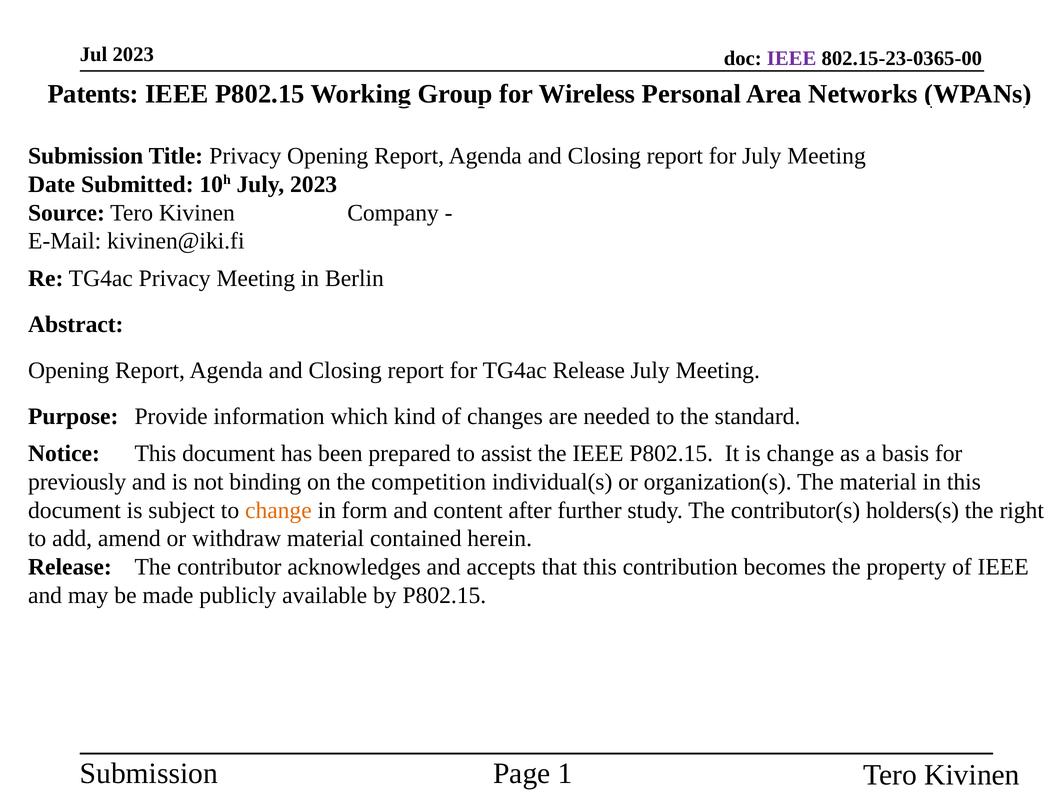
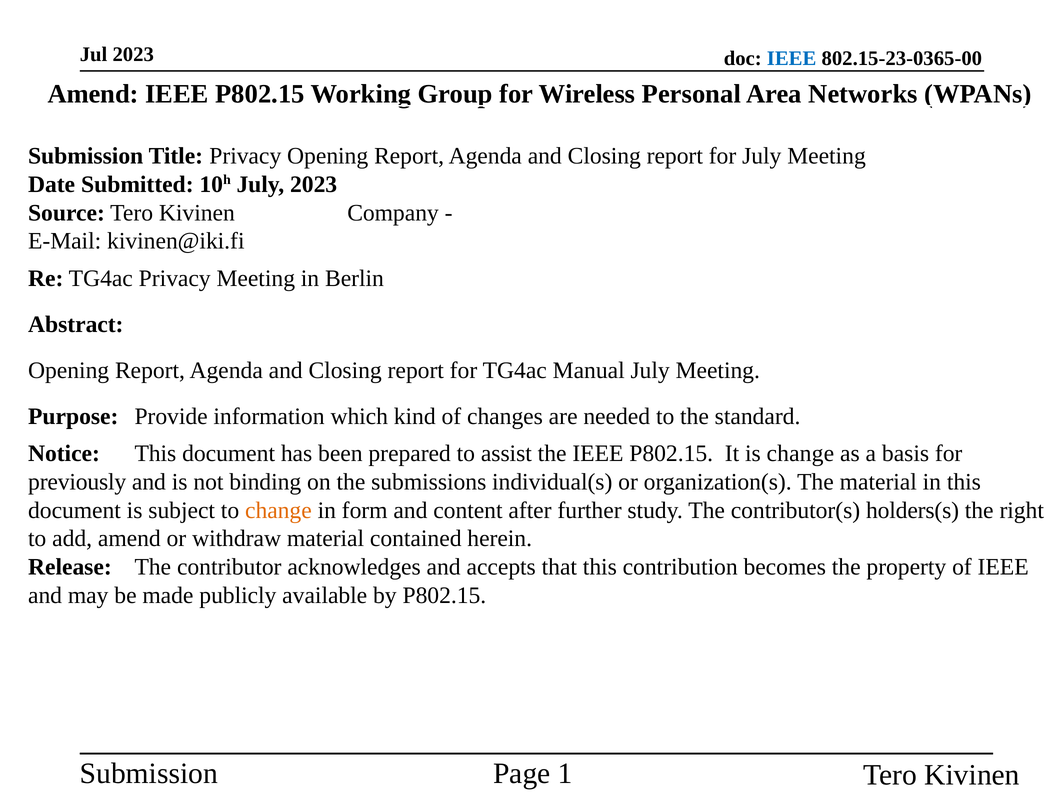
IEEE colour: purple -> blue (792, 58)
Patents: Patents -> Amend (93, 94)
TG4ac Release: Release -> Manual (589, 370)
competition: competition -> submissions (429, 482)
